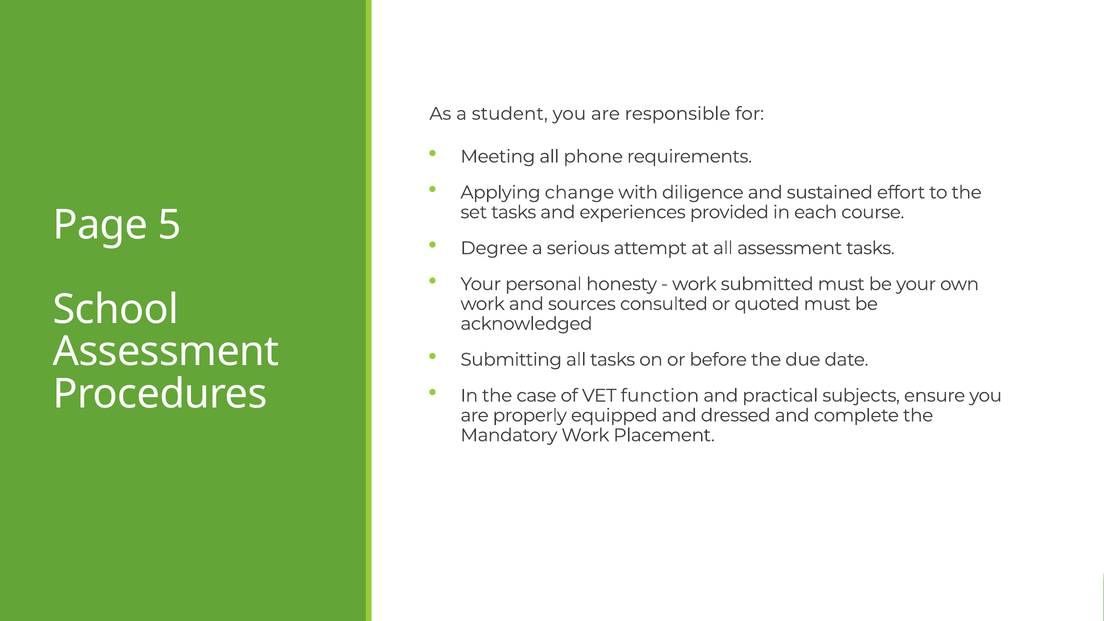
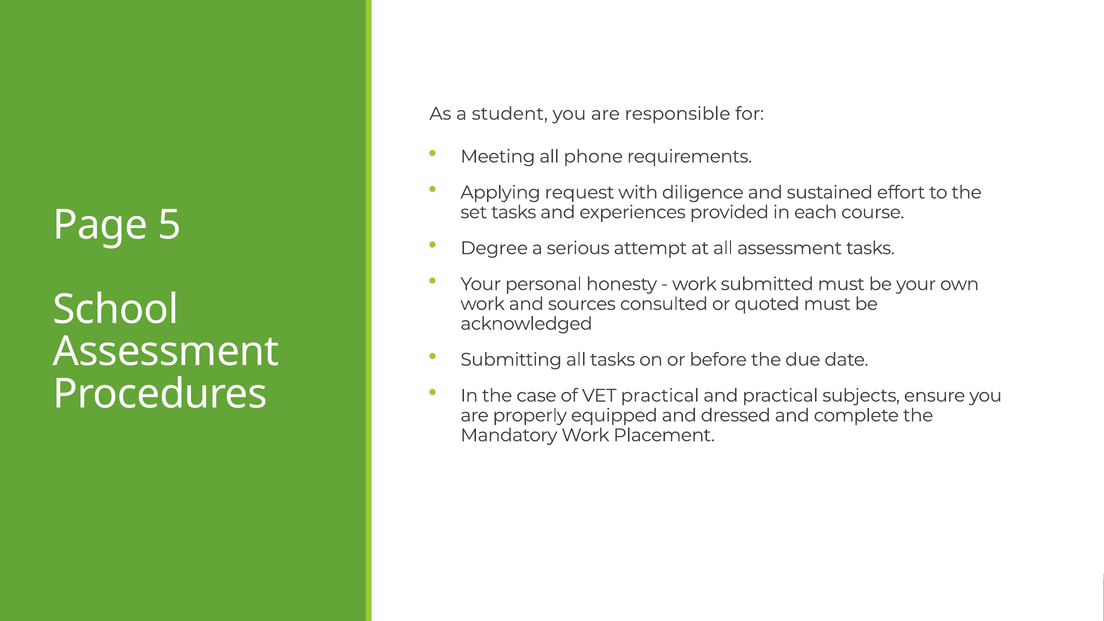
change: change -> request (580, 192)
VET function: function -> practical (660, 396)
